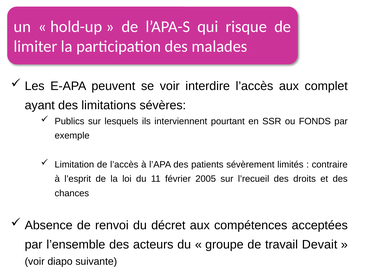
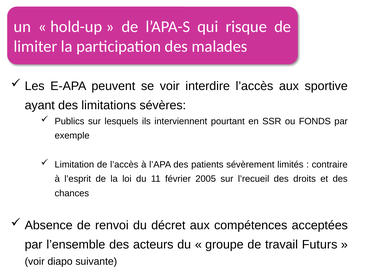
complet: complet -> sportive (326, 86)
Devait: Devait -> Futurs (320, 244)
